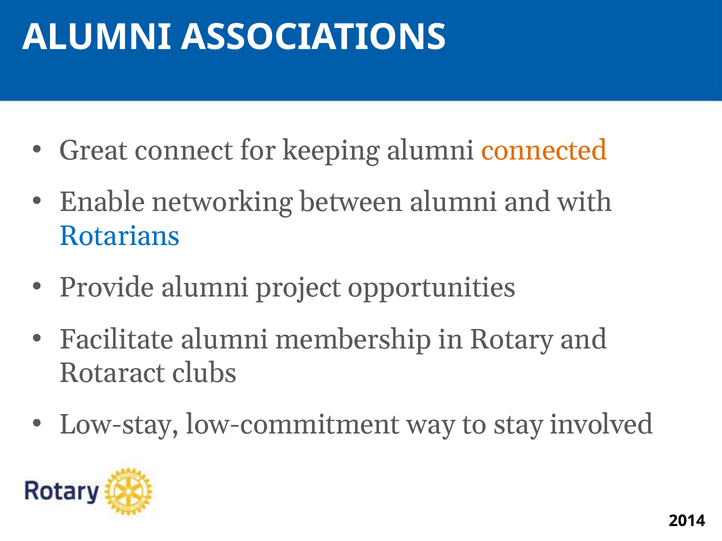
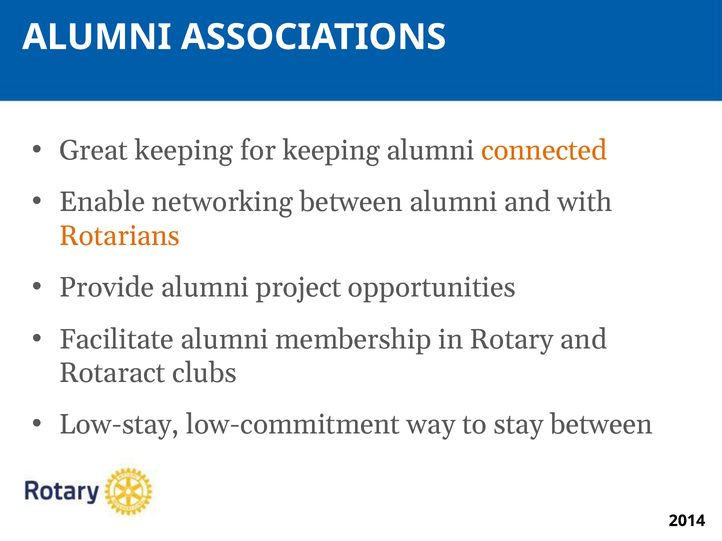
Great connect: connect -> keeping (184, 151)
Rotarians colour: blue -> orange (120, 236)
stay involved: involved -> between (601, 425)
